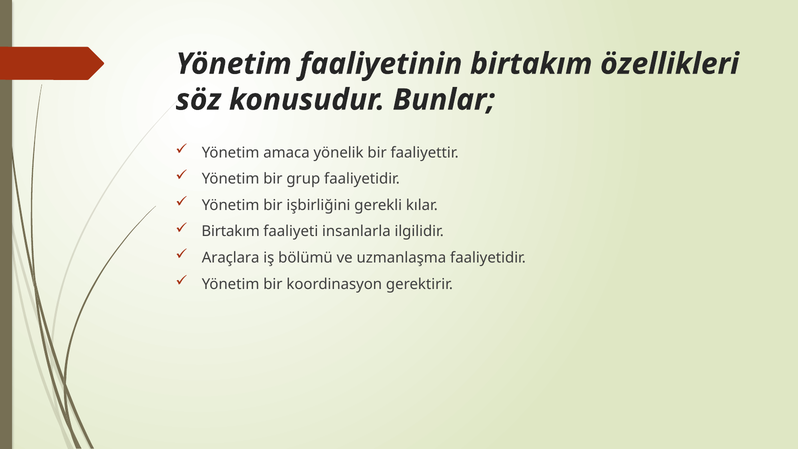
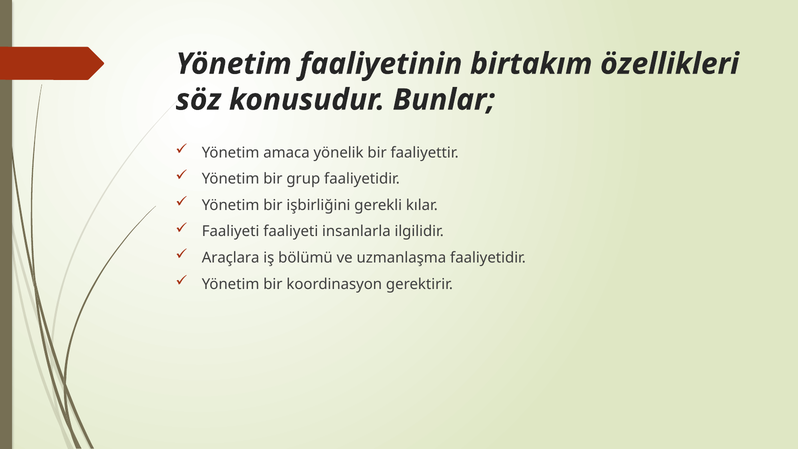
Birtakım: Birtakım -> Faaliyeti (231, 231)
